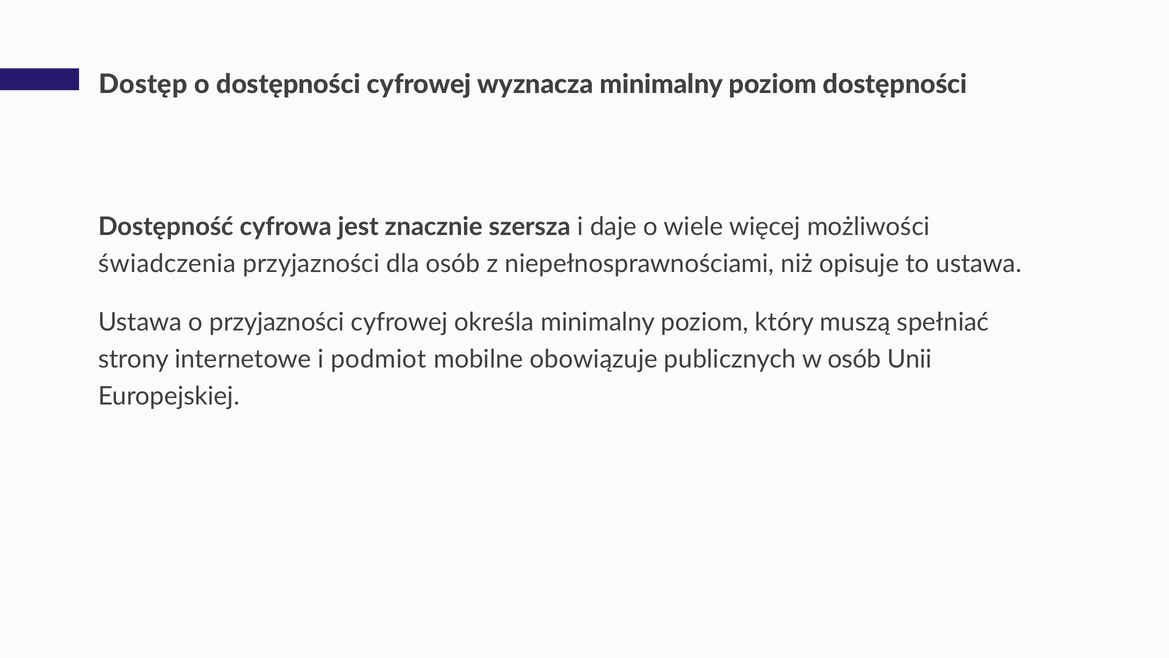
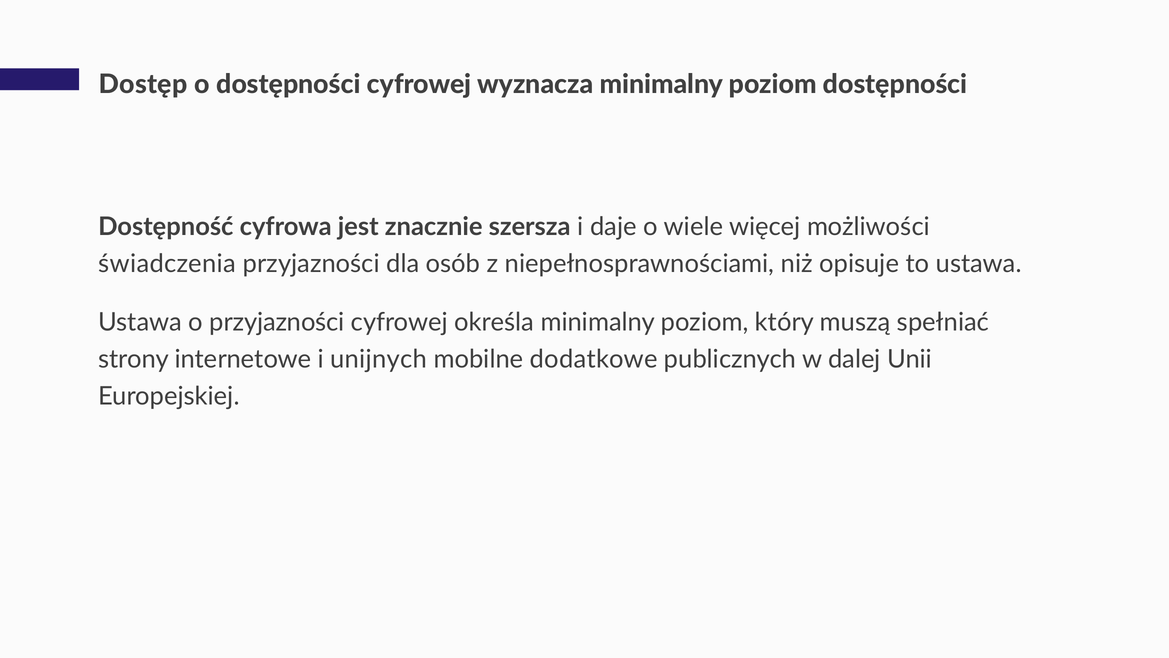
podmiot: podmiot -> unijnych (379, 359)
obowiązuje: obowiązuje -> dodatkowe (594, 359)
w osób: osób -> dalej (854, 359)
